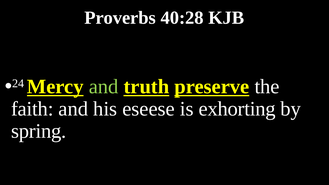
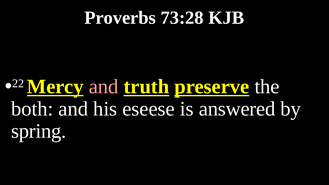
40:28: 40:28 -> 73:28 (182, 18)
24: 24 -> 22 (18, 83)
and colour: light green -> pink (104, 87)
faith: faith -> both (32, 109)
exhorting: exhorting -> answered (237, 109)
